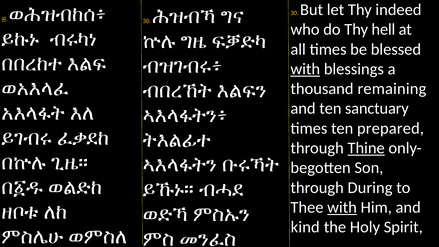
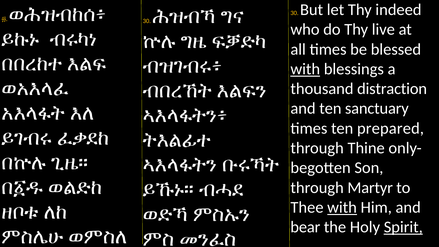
hell: hell -> live (383, 30)
remaining: remaining -> distraction (392, 89)
Thine underline: present -> none (366, 148)
During: During -> Martyr (370, 188)
kind: kind -> bear (305, 227)
Spirit underline: none -> present (403, 227)
